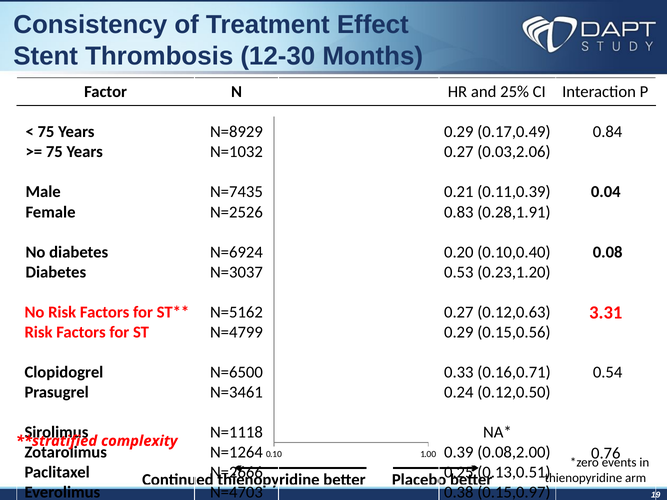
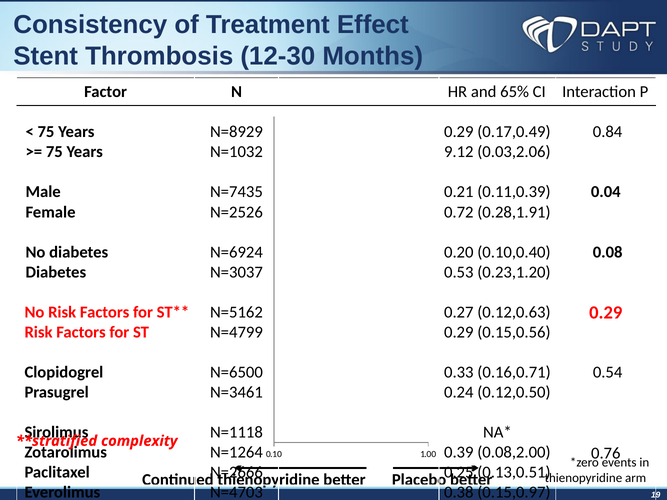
25%: 25% -> 65% (515, 92)
N=1032 0.27: 0.27 -> 9.12 (459, 152)
0.83: 0.83 -> 0.72 (459, 212)
3.31: 3.31 -> 0.29 (606, 313)
